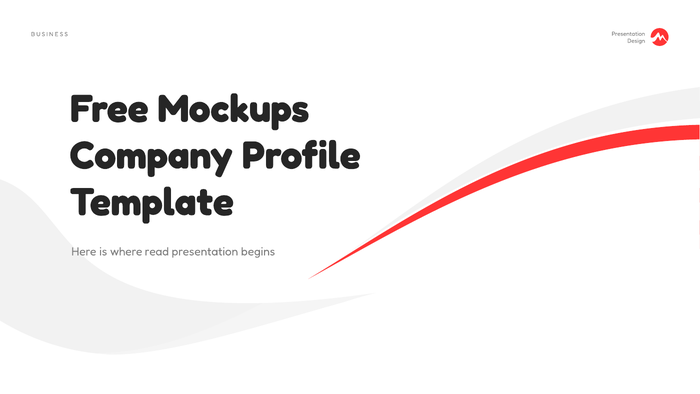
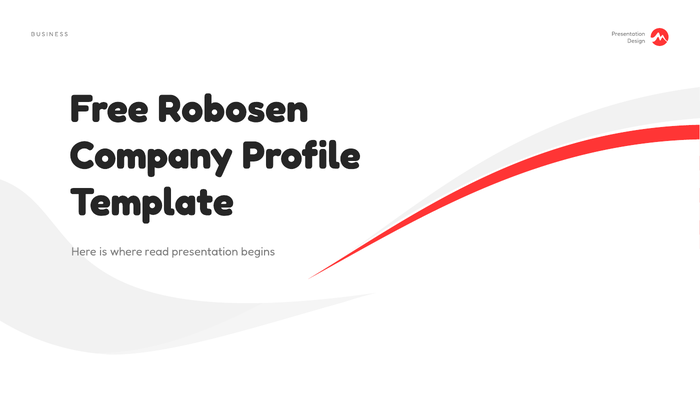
Mockups: Mockups -> Robosen (233, 109)
